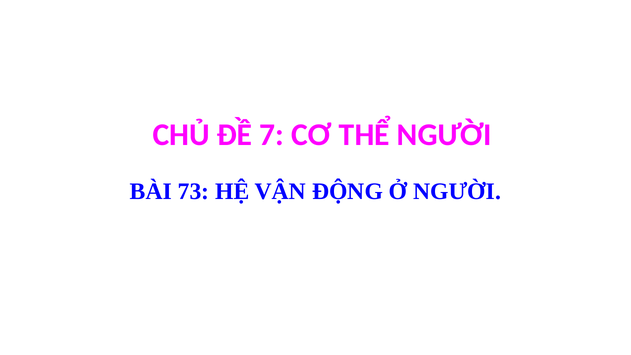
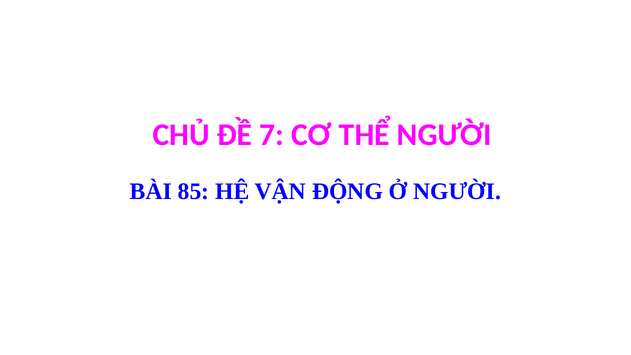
73: 73 -> 85 (194, 191)
